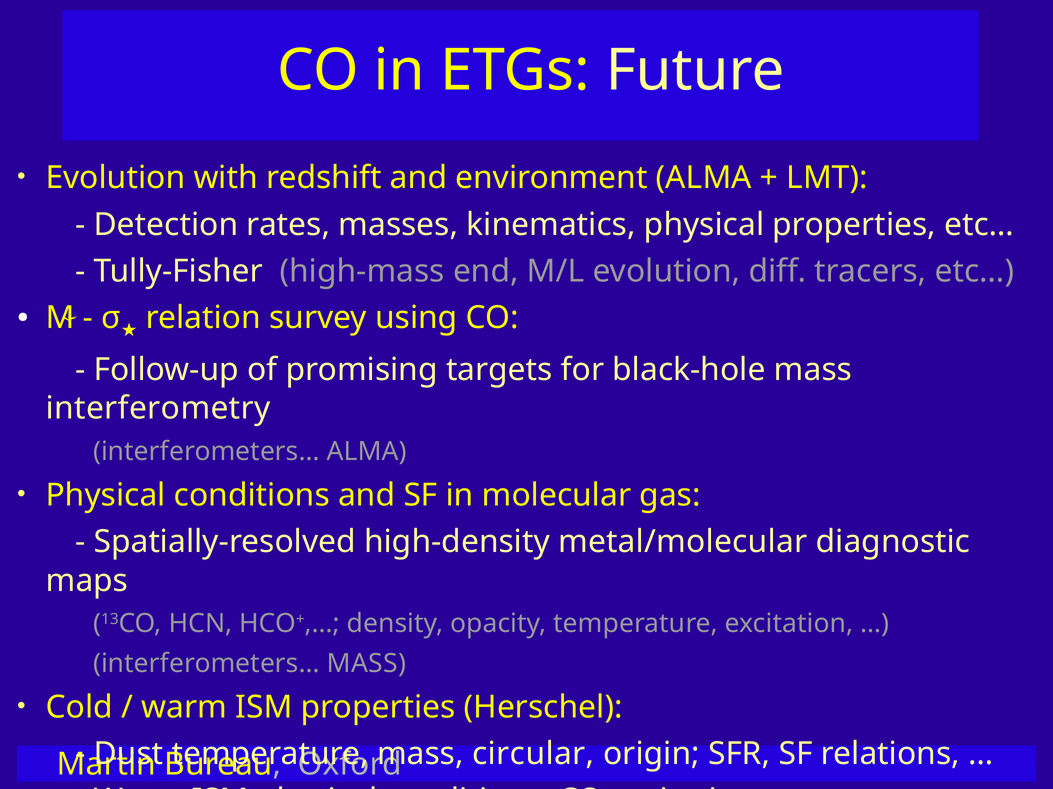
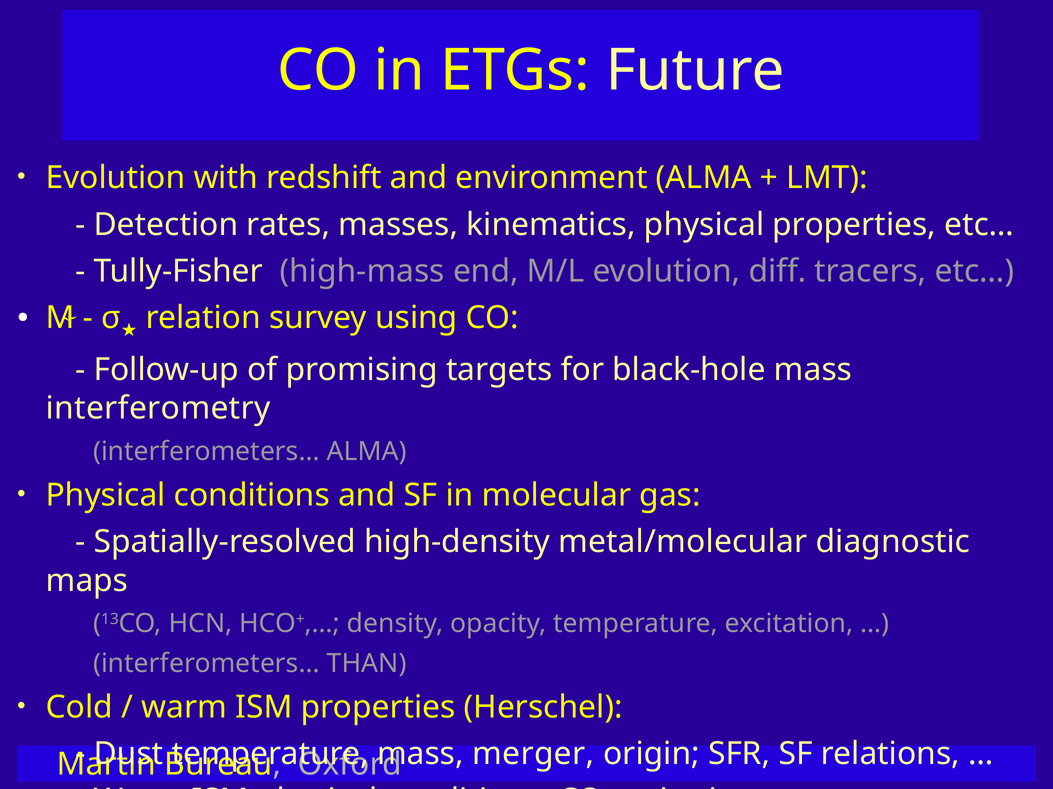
interferometers… MASS: MASS -> THAN (367, 664)
circular: circular -> merger (533, 754)
